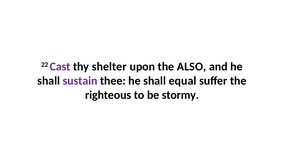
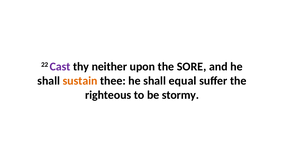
shelter: shelter -> neither (109, 66)
ALSO: ALSO -> SORE (192, 66)
sustain colour: purple -> orange (80, 81)
